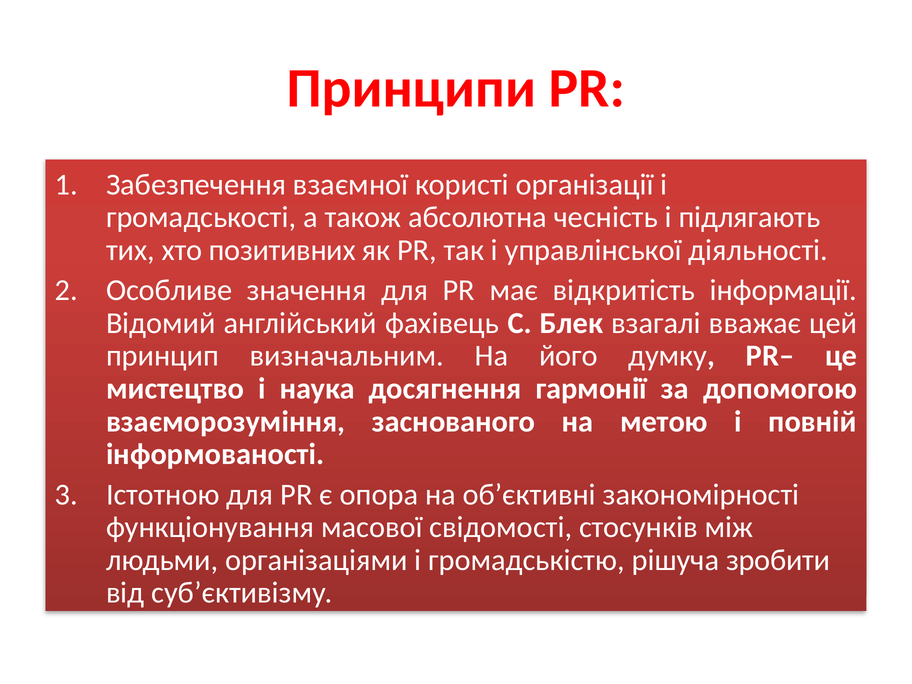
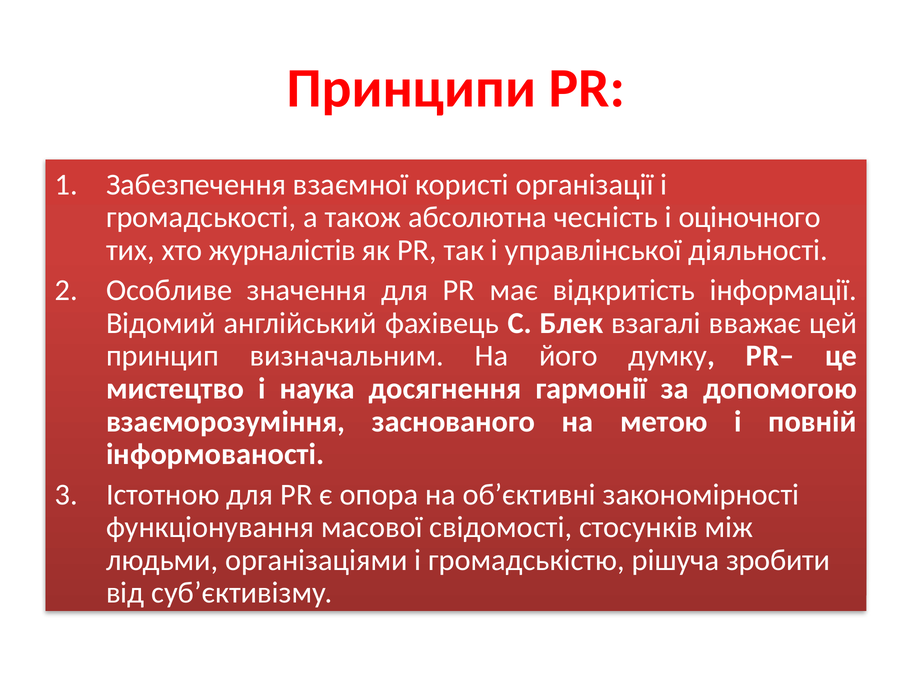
підлягають: підлягають -> оціночного (750, 217)
позитивних: позитивних -> журналістів (282, 250)
